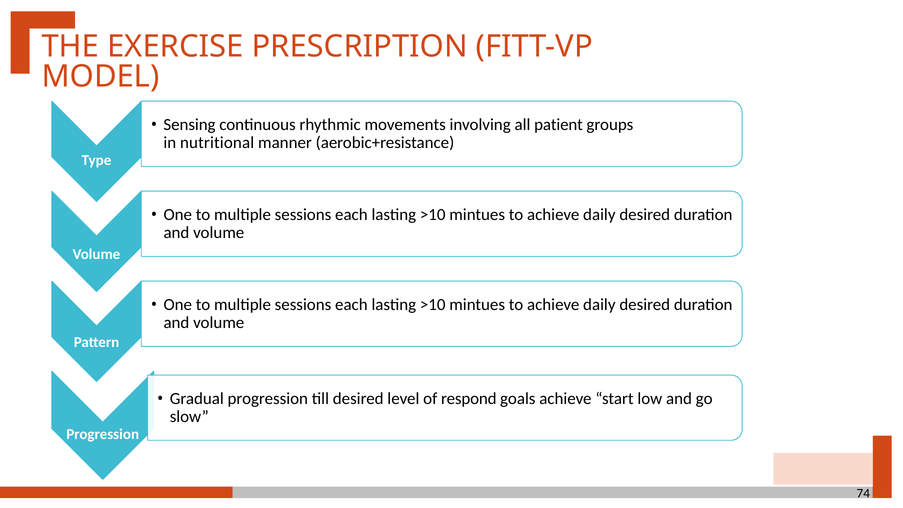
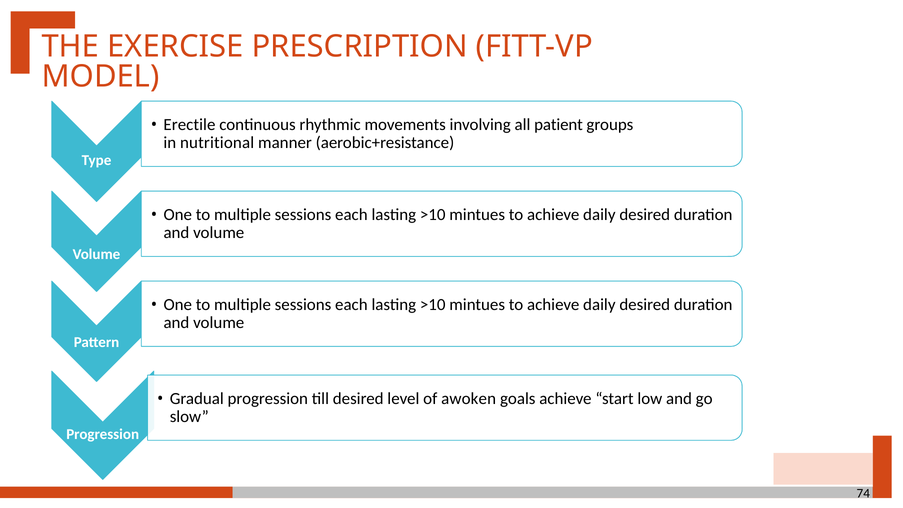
Sensing: Sensing -> Erectile (189, 125)
respond: respond -> awoken (469, 398)
